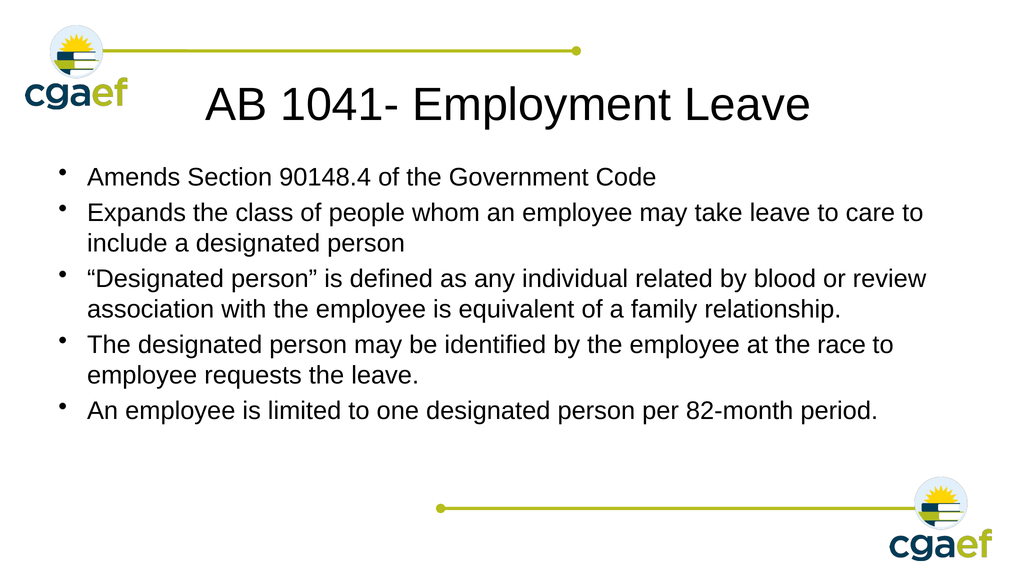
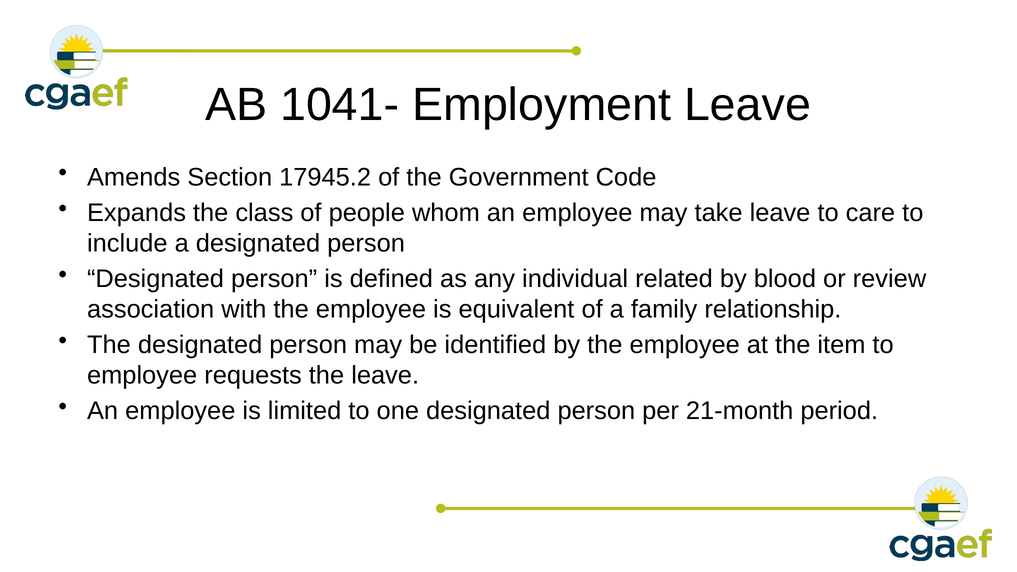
90148.4: 90148.4 -> 17945.2 (325, 177)
race: race -> item (841, 345)
82-month: 82-month -> 21-month (740, 411)
